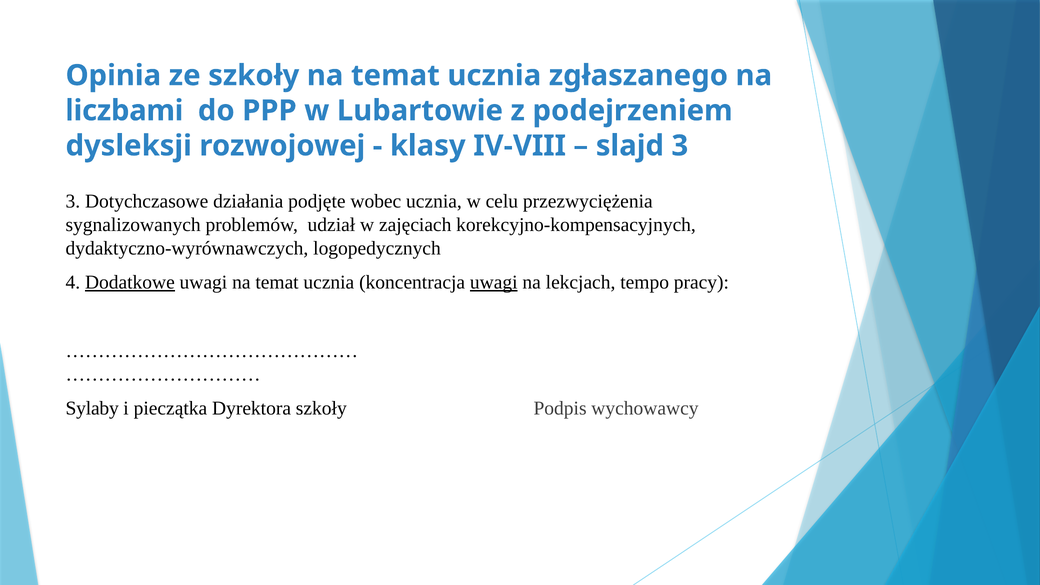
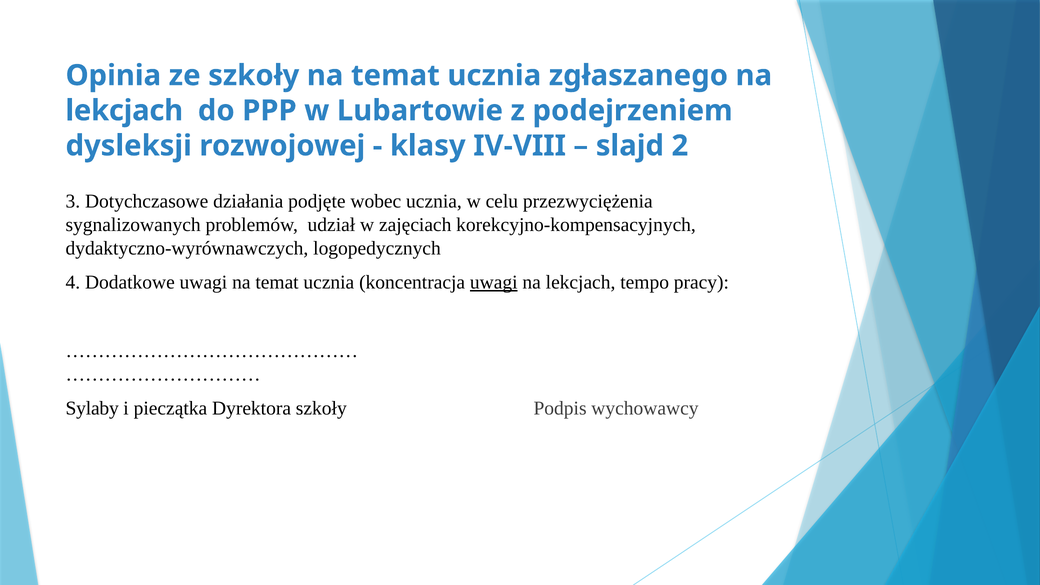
liczbami: liczbami -> lekcjach (124, 111)
slajd 3: 3 -> 2 (680, 146)
Dodatkowe underline: present -> none (130, 282)
